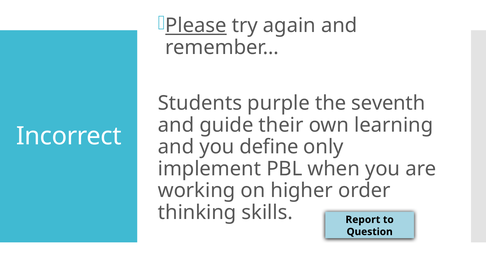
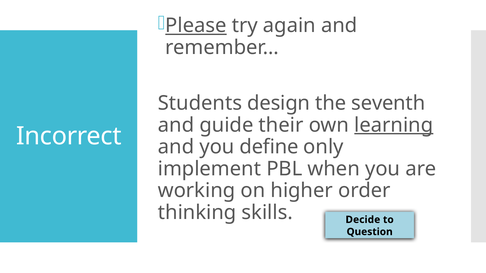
purple: purple -> design (279, 103)
learning underline: none -> present (394, 125)
Report: Report -> Decide (363, 220)
